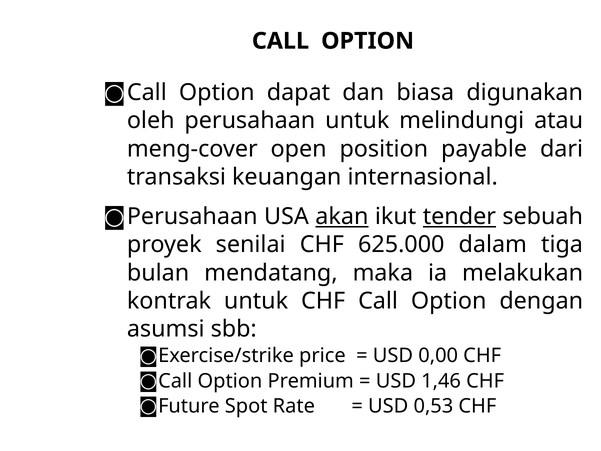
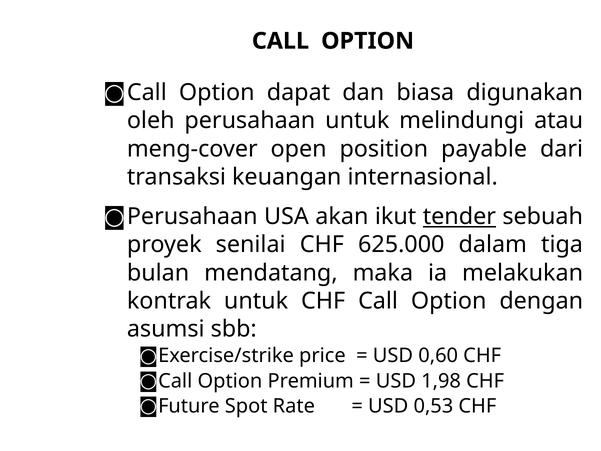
akan underline: present -> none (342, 217)
0,00: 0,00 -> 0,60 (438, 356)
1,46: 1,46 -> 1,98 (441, 381)
